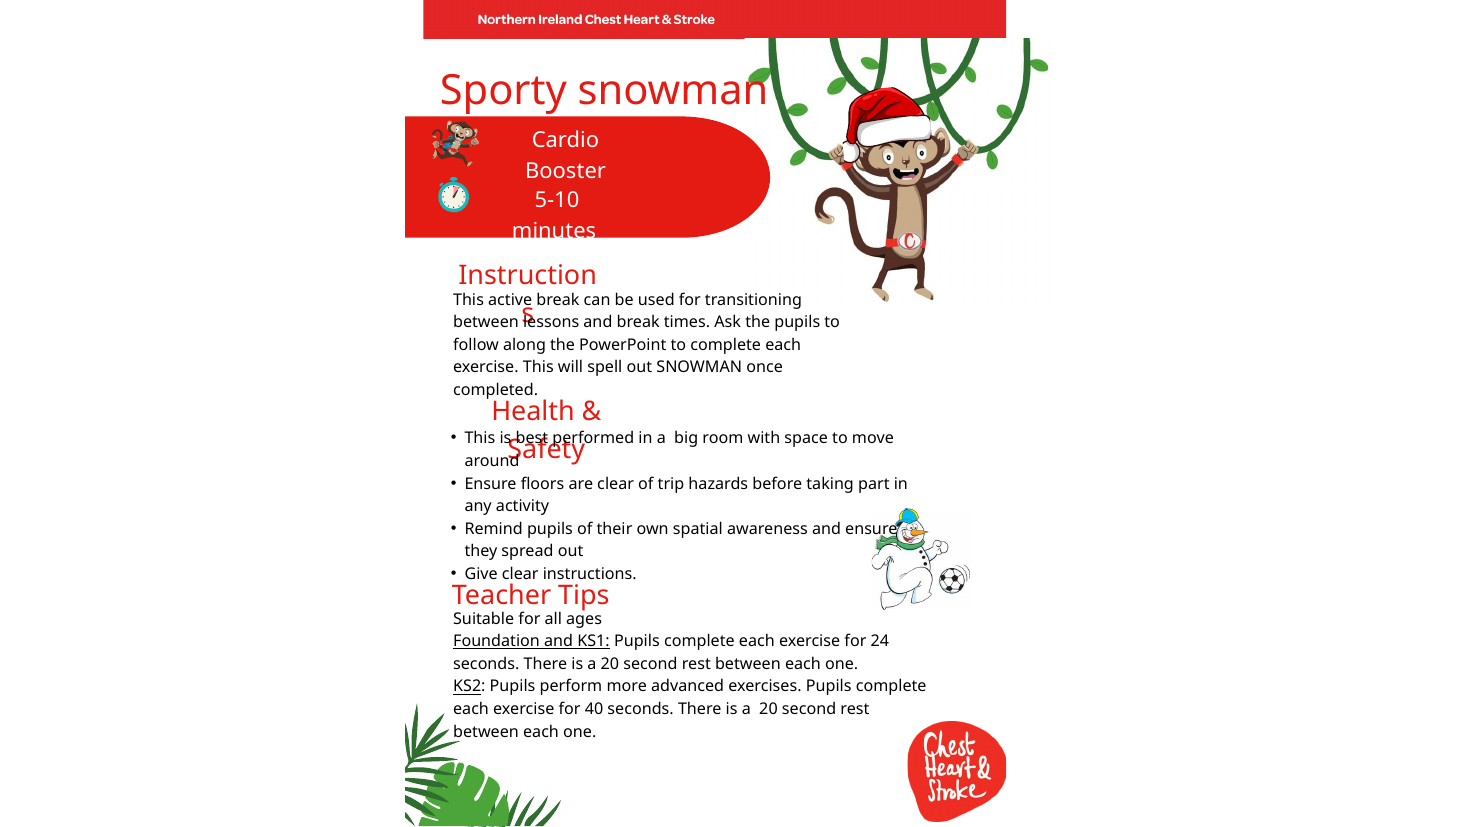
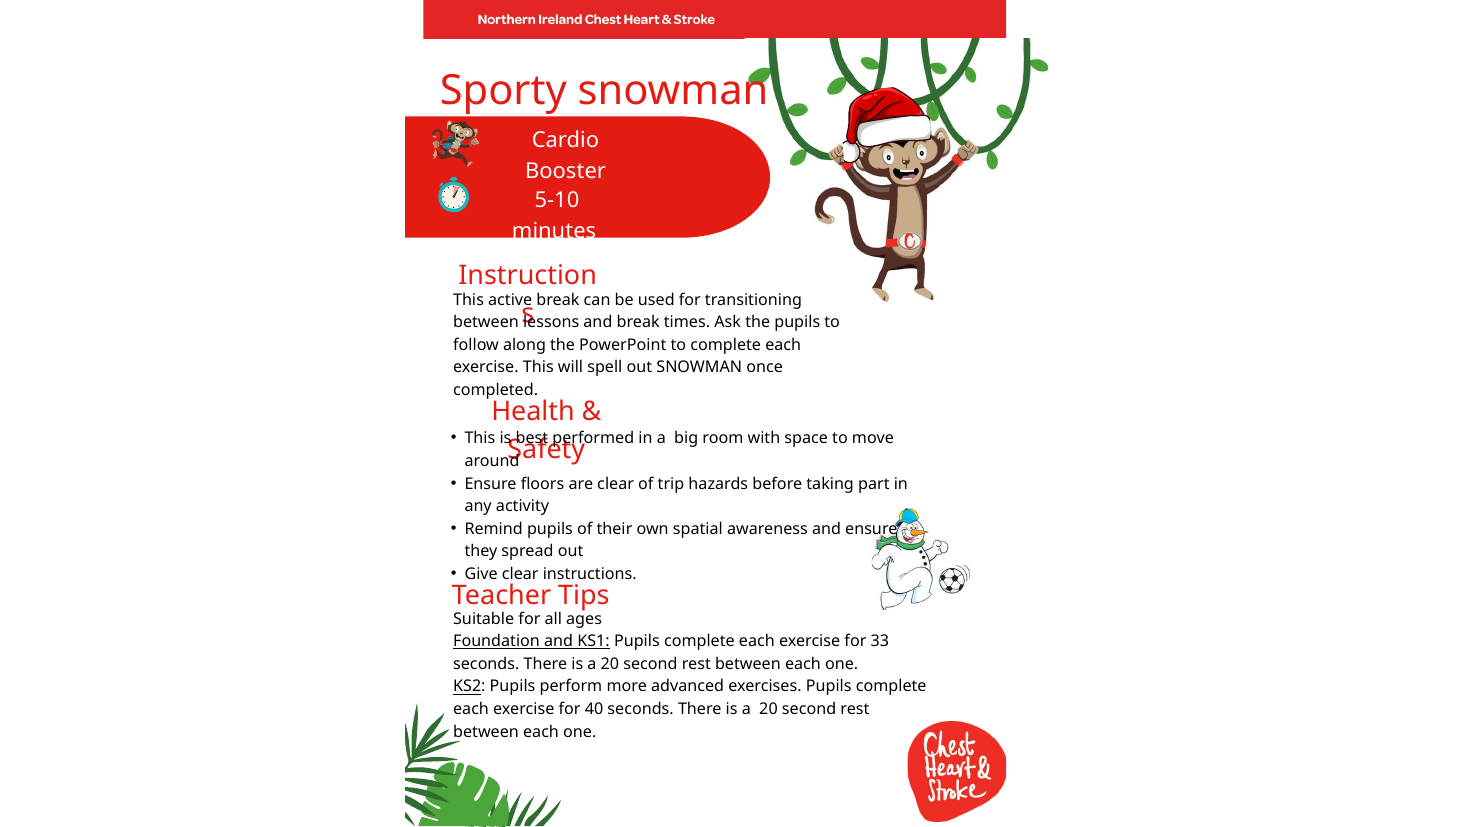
24: 24 -> 33 (880, 641)
